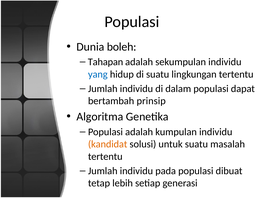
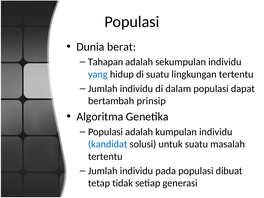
boleh: boleh -> berat (122, 47)
kandidat colour: orange -> blue (108, 144)
lebih: lebih -> tidak (123, 183)
